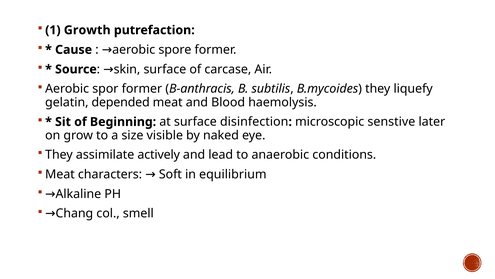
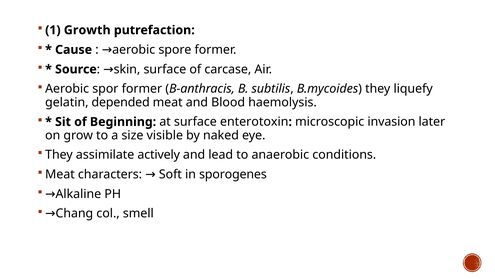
disinfection: disinfection -> enterotoxin (254, 122)
senstive: senstive -> invasion (391, 122)
equilibrium: equilibrium -> sporogenes (233, 174)
